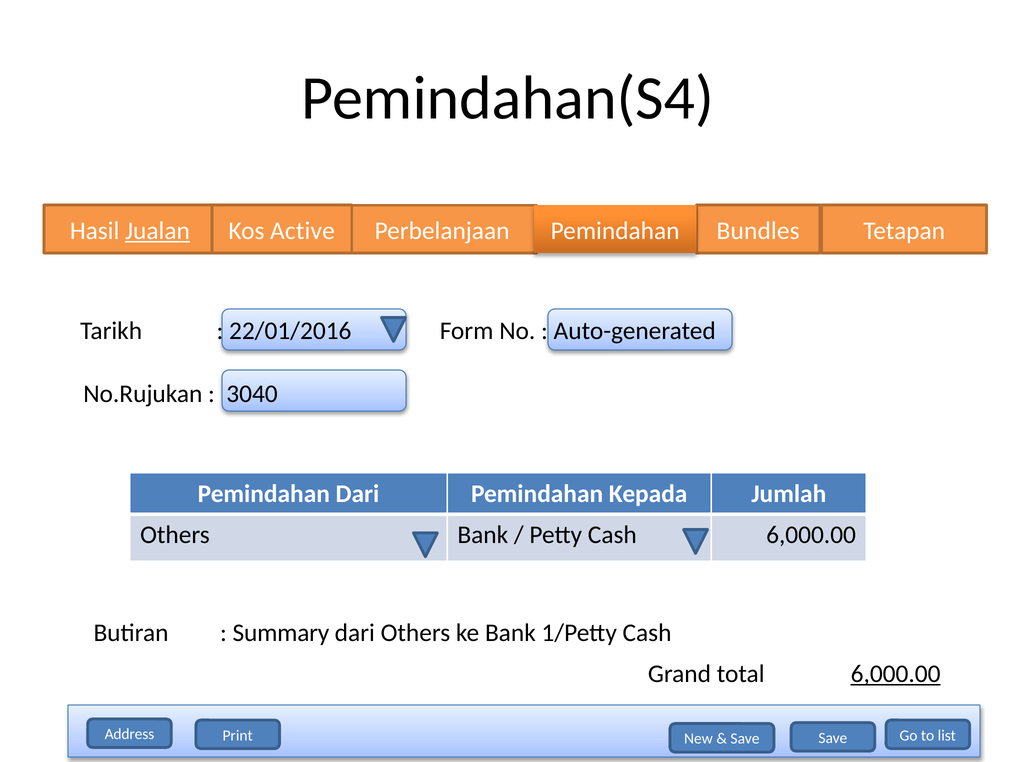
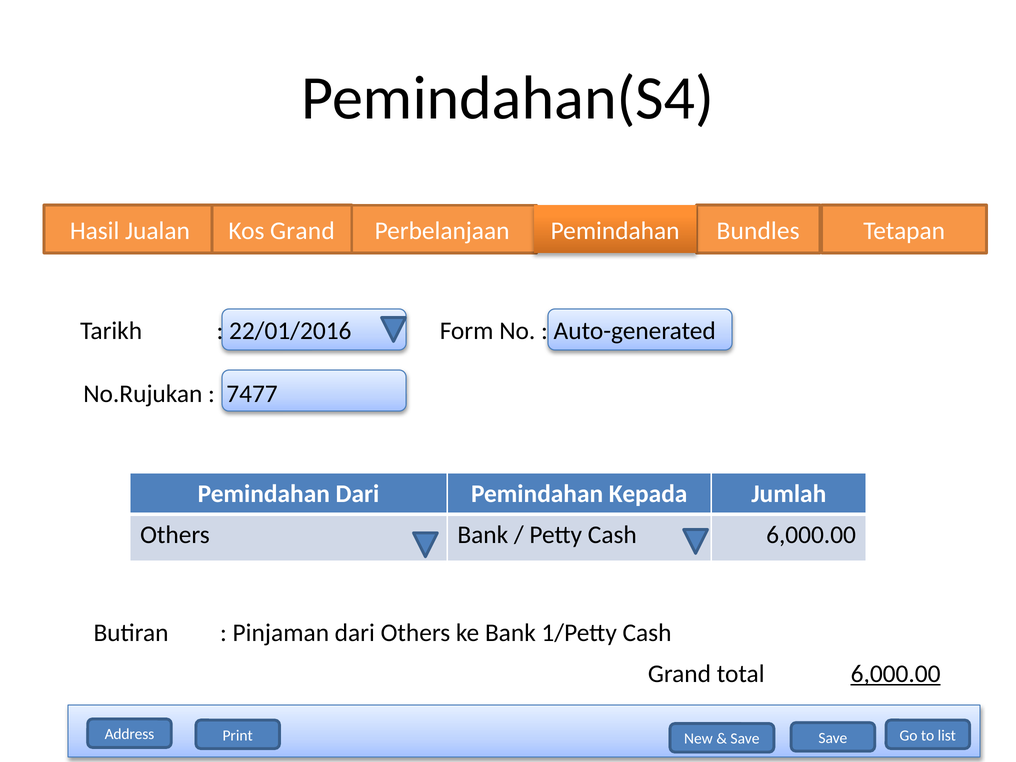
Jualan underline: present -> none (157, 231)
Kos Active: Active -> Grand (302, 231)
3040: 3040 -> 7477 (252, 394)
Summary: Summary -> Pinjaman (281, 633)
